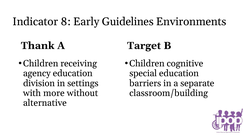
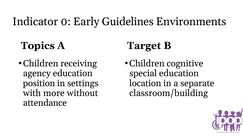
8: 8 -> 0 (66, 22)
Thank: Thank -> Topics (38, 46)
division: division -> position (39, 83)
barriers: barriers -> location (145, 83)
alternative: alternative -> attendance (45, 103)
